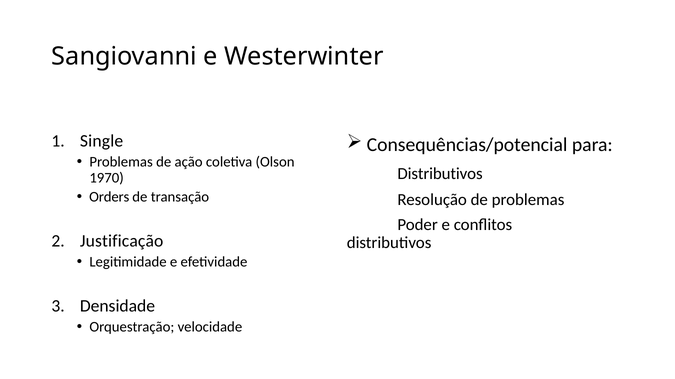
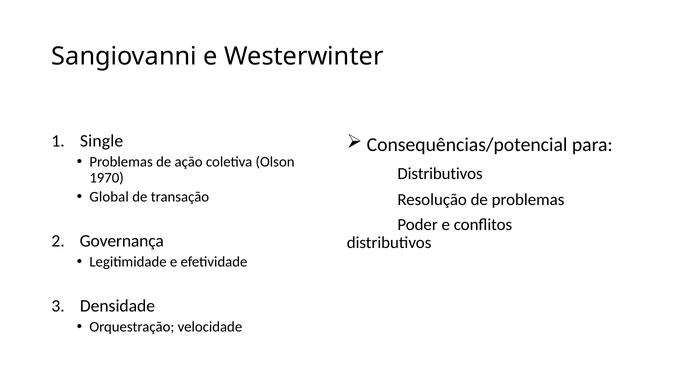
Orders: Orders -> Global (109, 197)
Justificação: Justificação -> Governança (122, 241)
